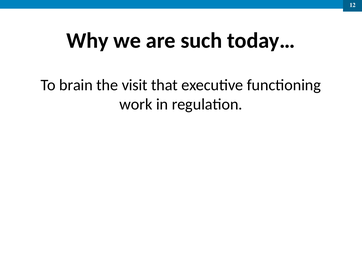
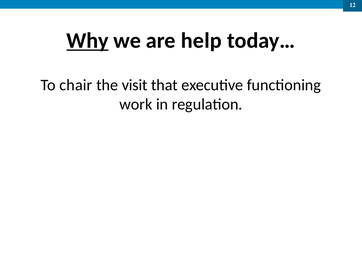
Why underline: none -> present (88, 41)
such: such -> help (201, 41)
brain: brain -> chair (76, 85)
